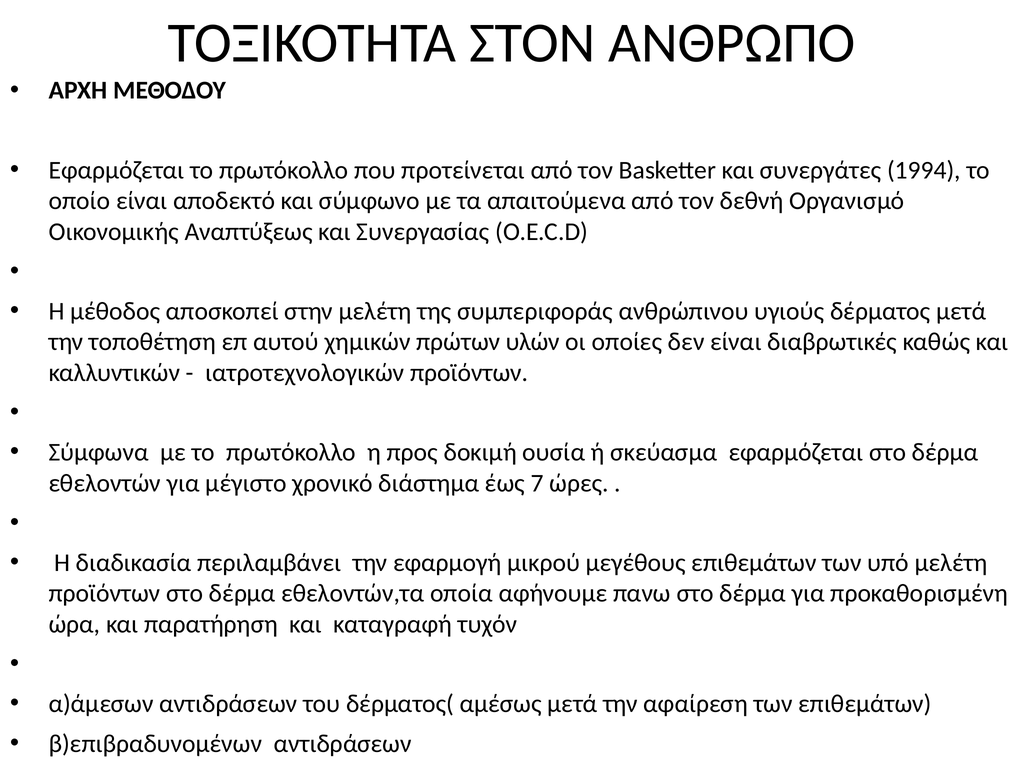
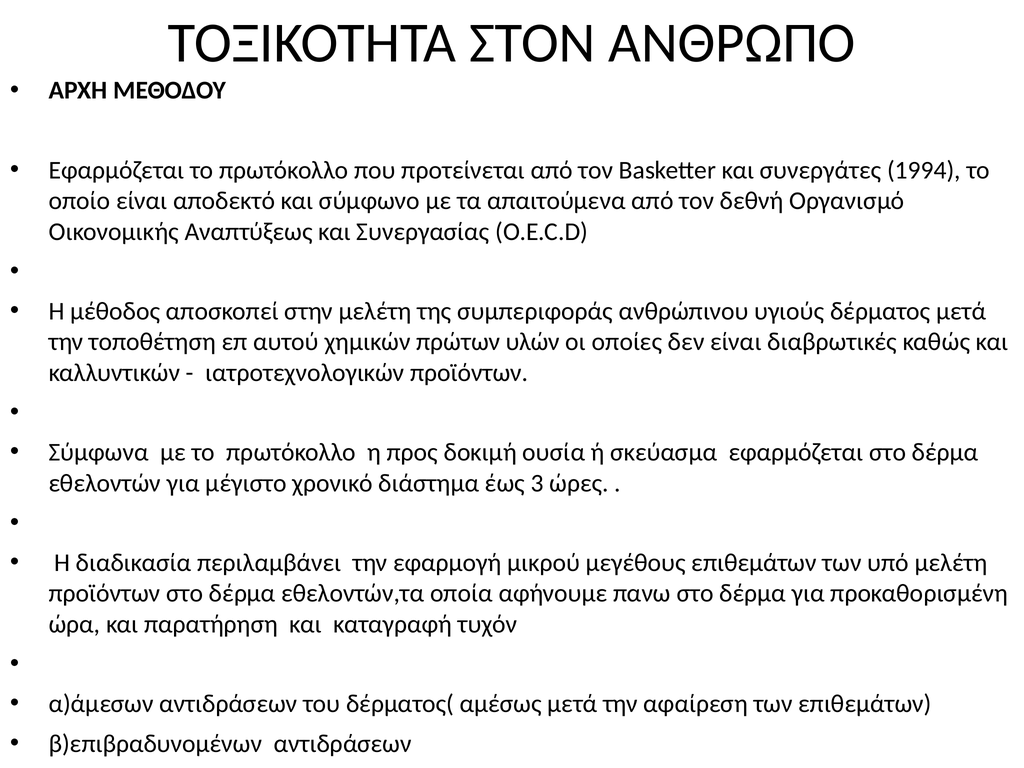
7: 7 -> 3 (537, 483)
